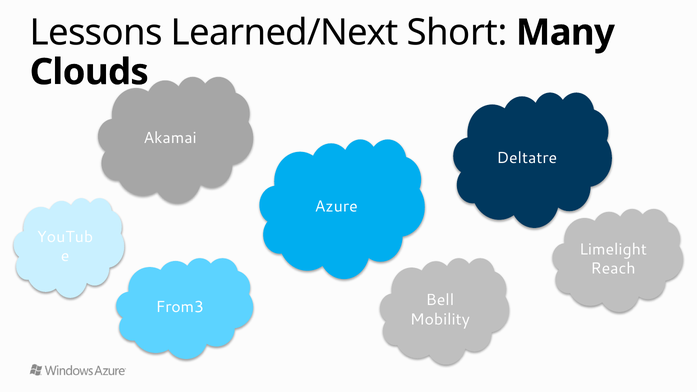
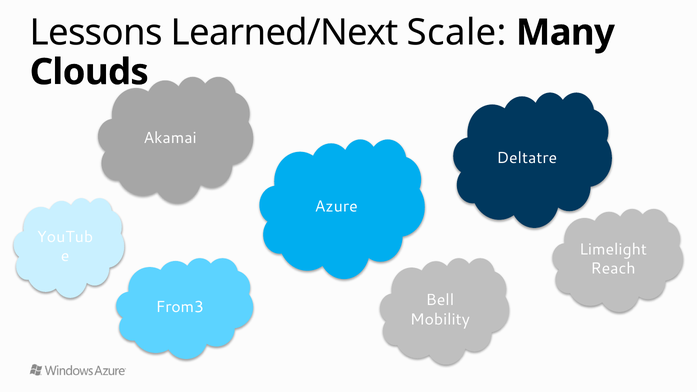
Short: Short -> Scale (457, 33)
